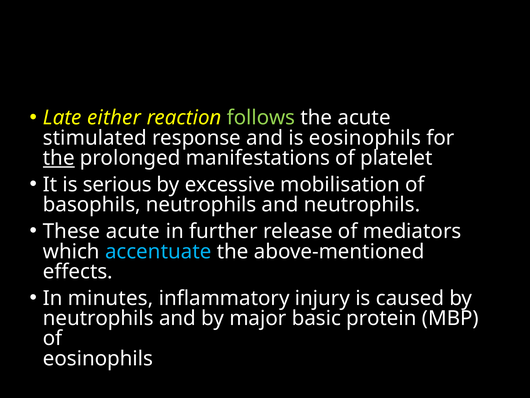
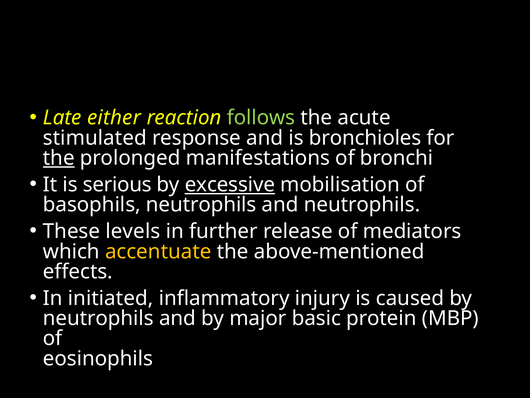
is eosinophils: eosinophils -> bronchioles (365, 138)
platelet: platelet -> bronchi (396, 158)
excessive underline: none -> present (230, 184)
These acute: acute -> levels (133, 231)
accentuate colour: light blue -> yellow (158, 251)
minutes: minutes -> initiated (111, 298)
